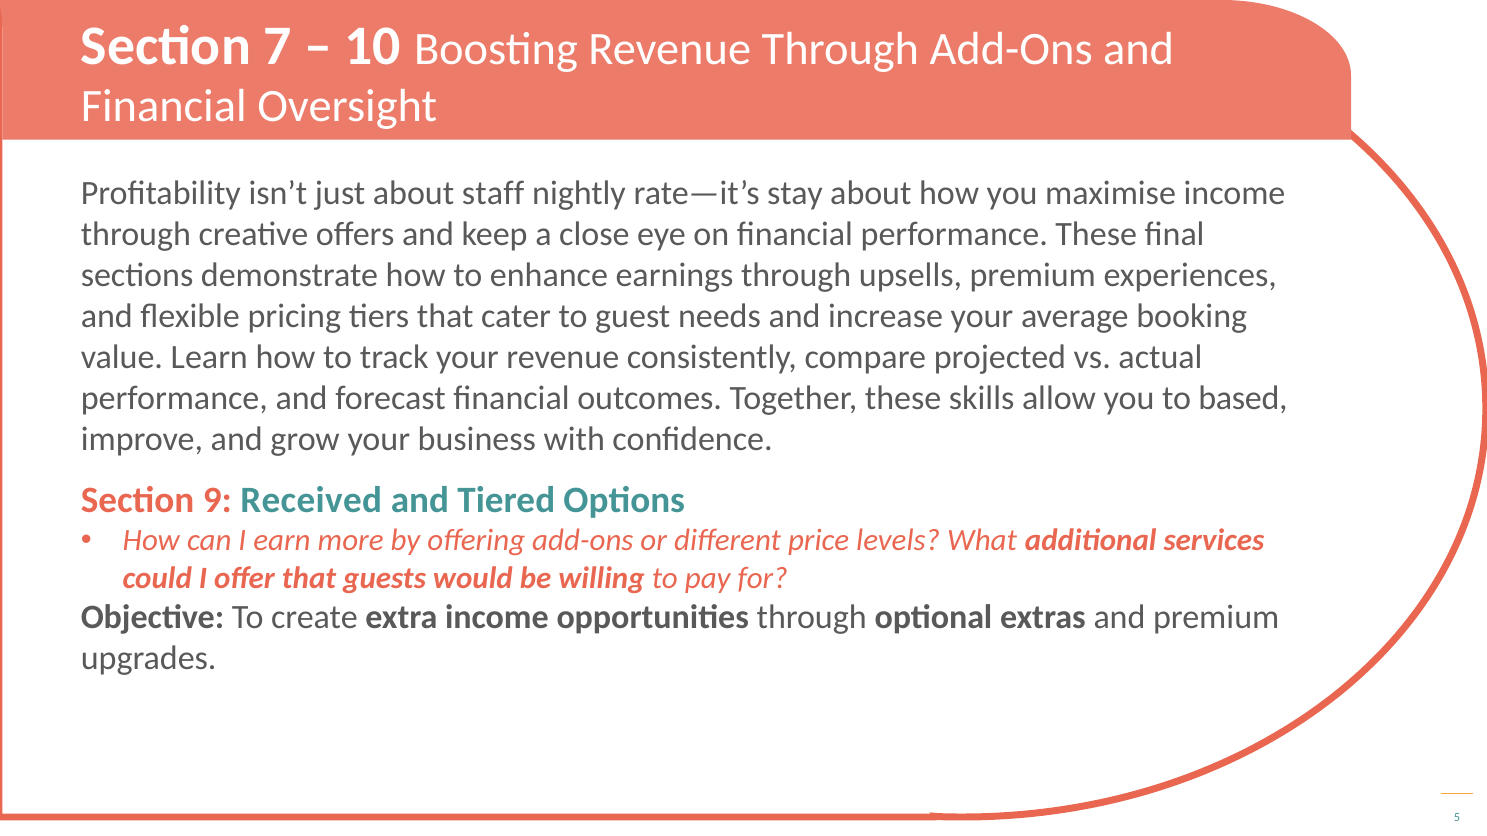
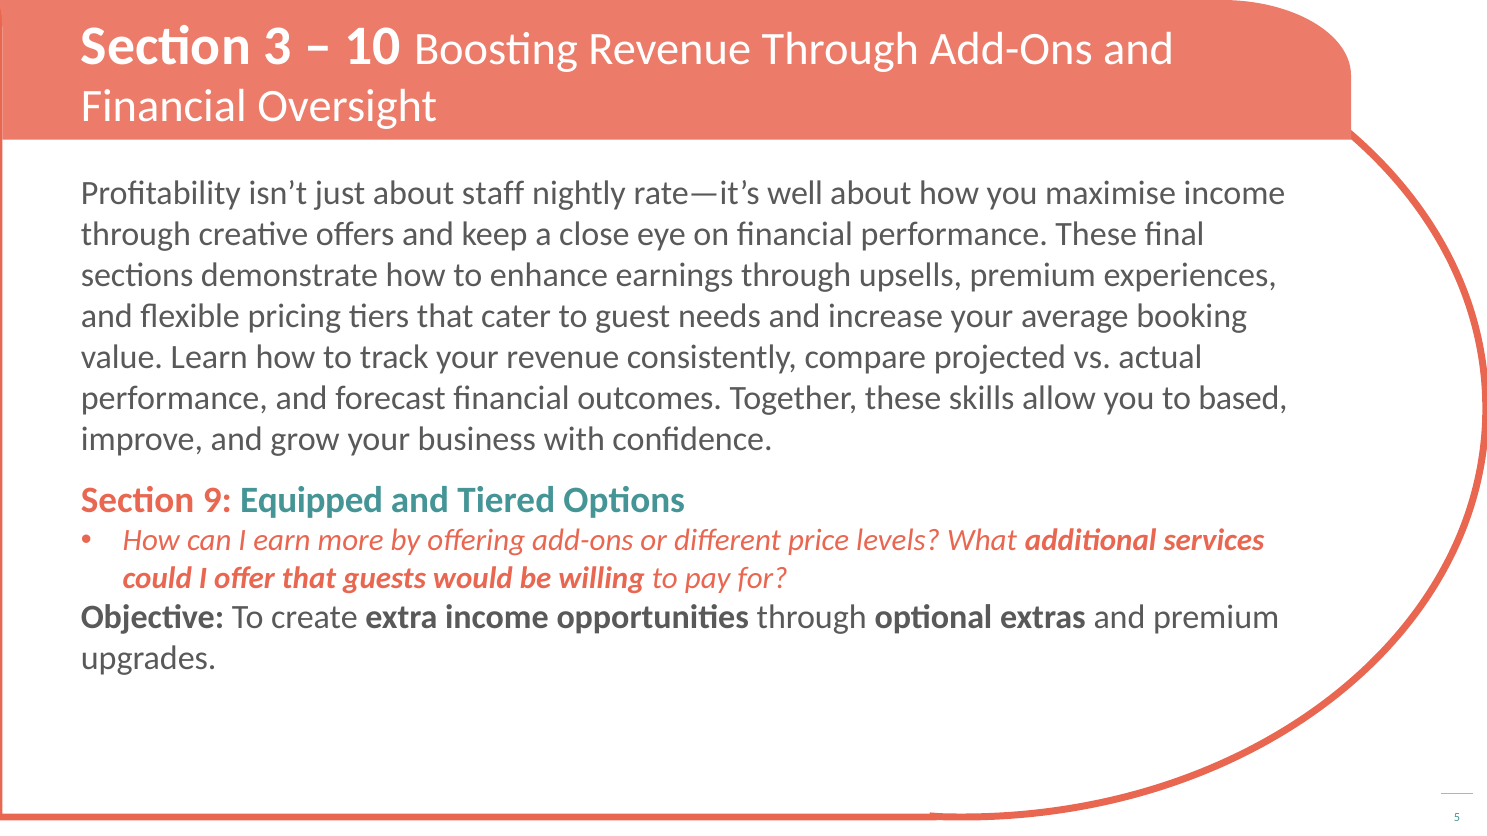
7: 7 -> 3 (278, 46)
stay: stay -> well (795, 194)
Received: Received -> Equipped (312, 501)
